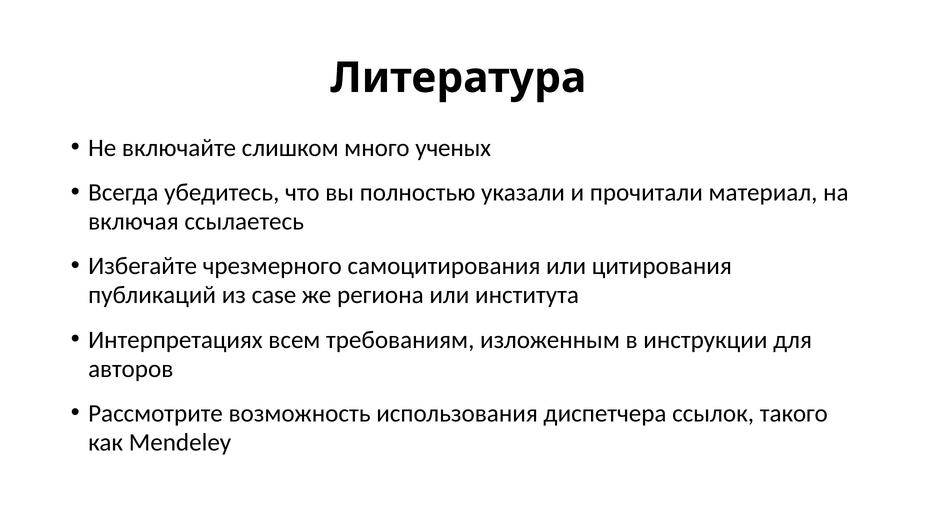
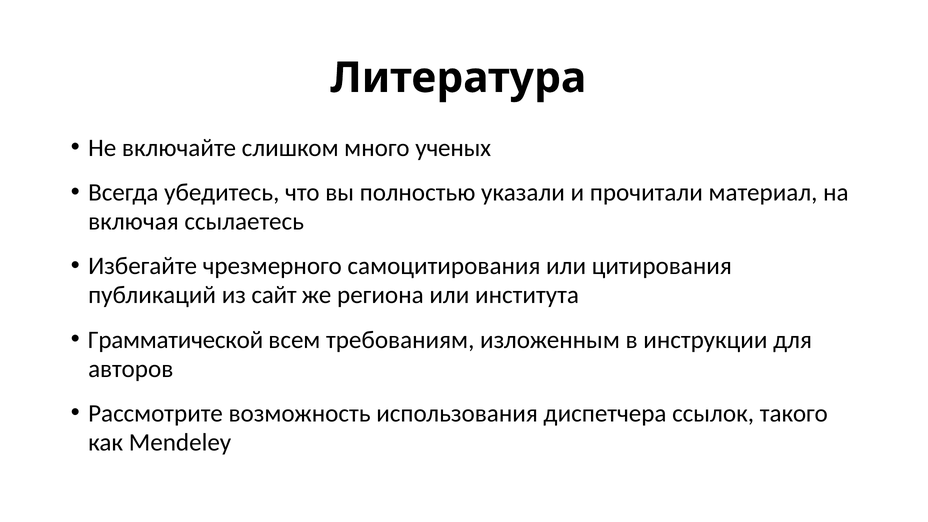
case: case -> сайт (274, 295)
Интерпретациях: Интерпретациях -> Грамматической (176, 340)
